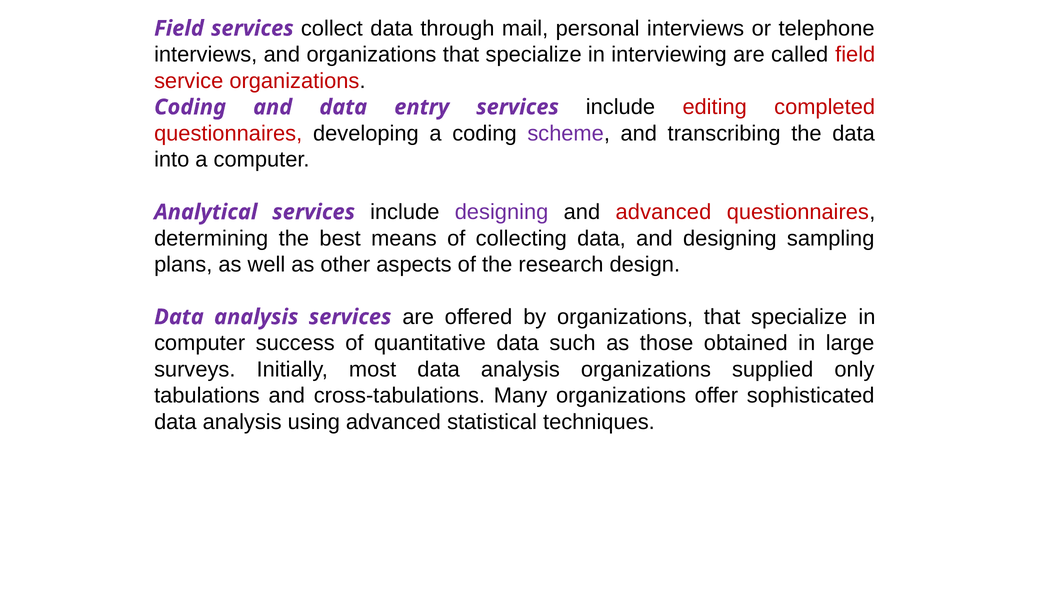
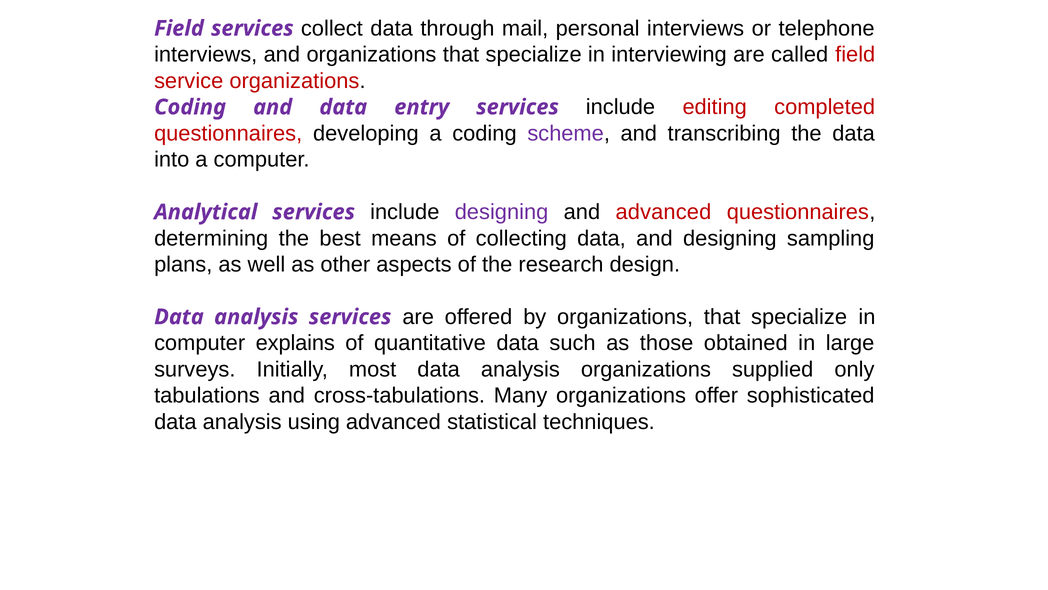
success: success -> explains (295, 343)
